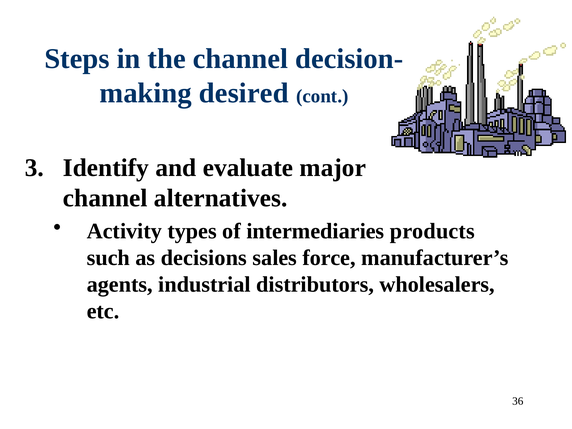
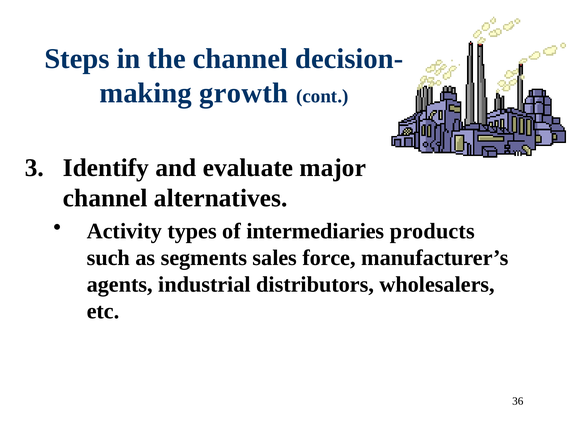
desired: desired -> growth (244, 93)
decisions: decisions -> segments (204, 258)
